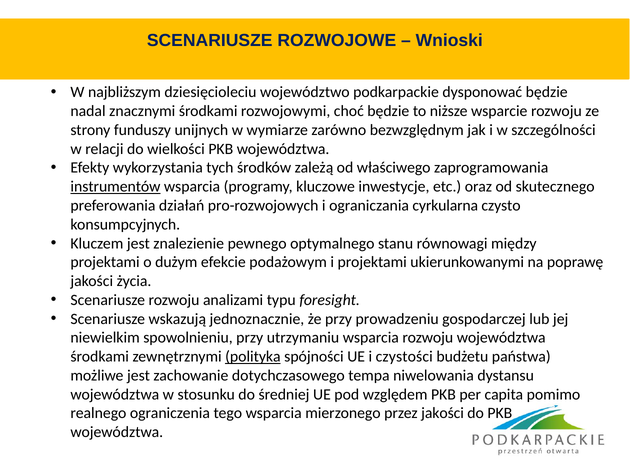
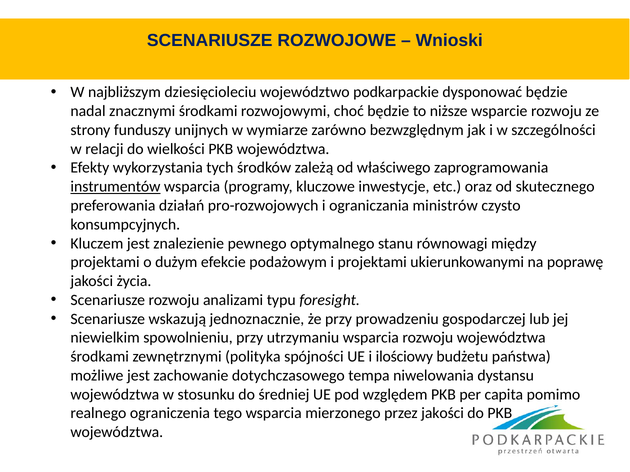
cyrkularna: cyrkularna -> ministrów (445, 206)
polityka underline: present -> none (253, 357)
czystości: czystości -> ilościowy (404, 357)
